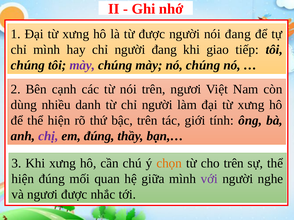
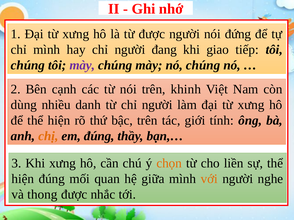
nói đang: đang -> đứng (238, 34)
trên ngươi: ngươi -> khinh (186, 89)
chị colour: purple -> orange (48, 136)
cho trên: trên -> liền (234, 163)
với colour: purple -> orange (209, 179)
và ngươi: ngươi -> thong (42, 195)
